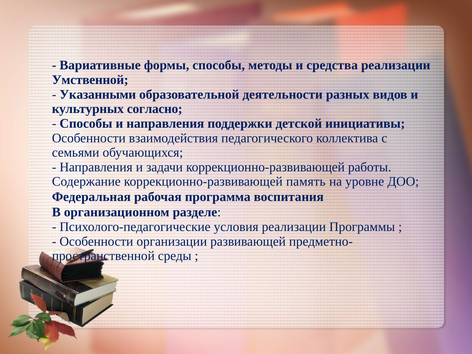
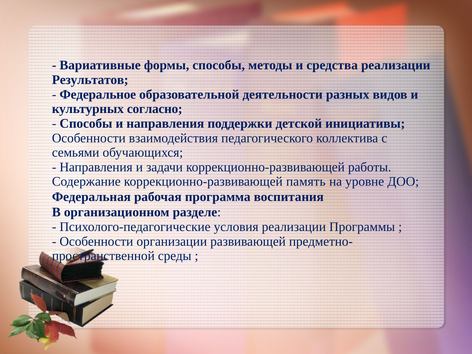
Умственной: Умственной -> Результатов (90, 80)
Указанными: Указанными -> Федеральное (98, 94)
